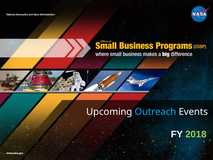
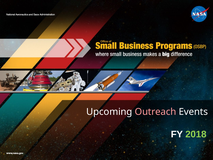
Outreach colour: light blue -> pink (156, 112)
